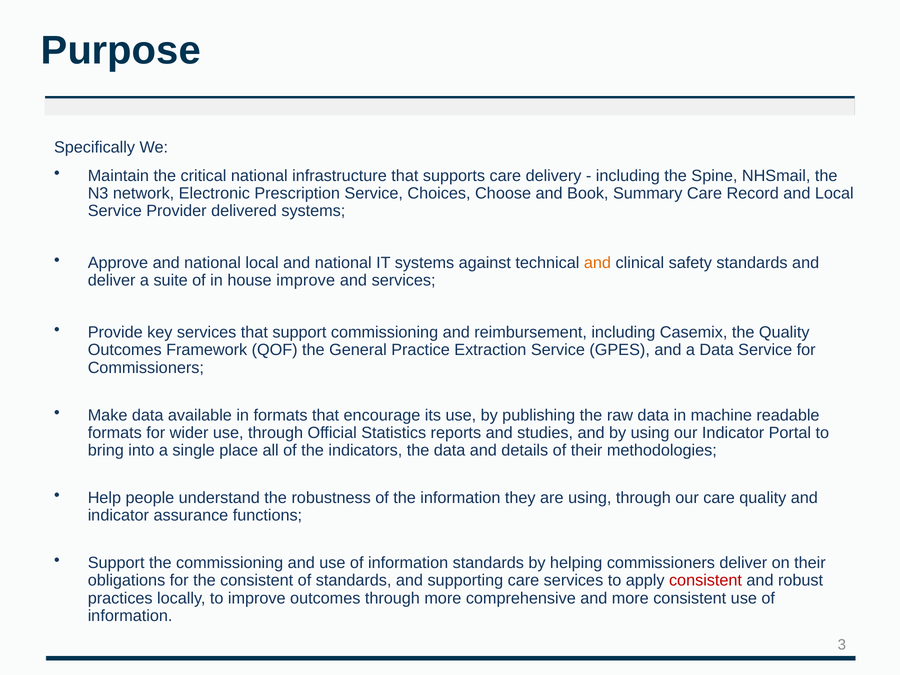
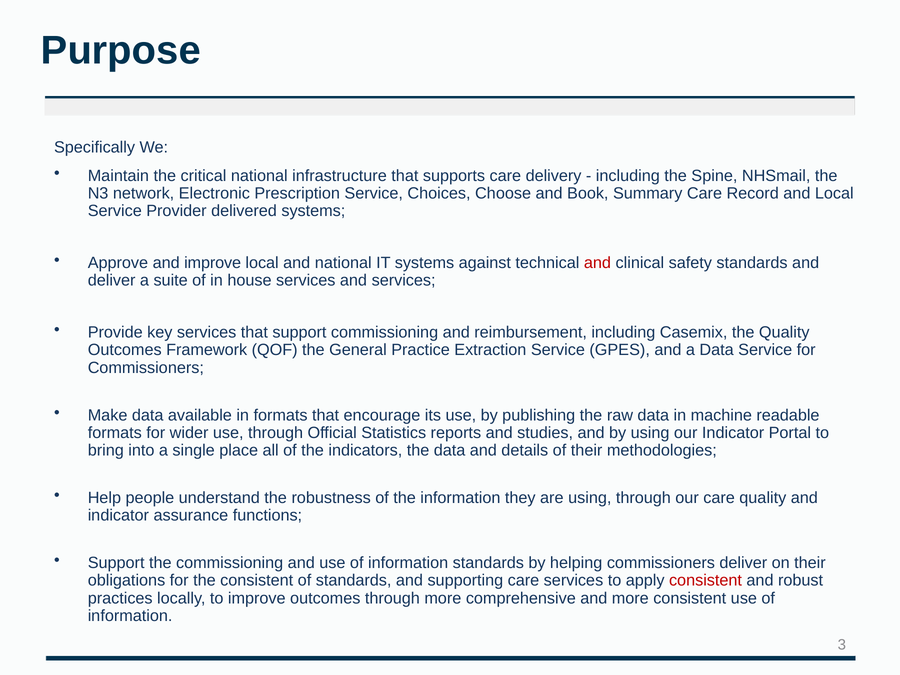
Approve and national: national -> improve (213, 263)
and colour: orange -> red (597, 263)
house improve: improve -> services (306, 281)
